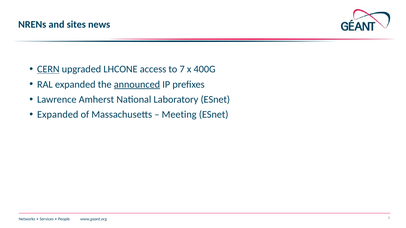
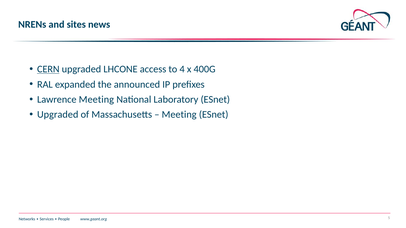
7: 7 -> 4 (182, 69)
announced underline: present -> none (137, 84)
Lawrence Amherst: Amherst -> Meeting (96, 100)
Expanded: Expanded -> Upgraded (58, 115)
